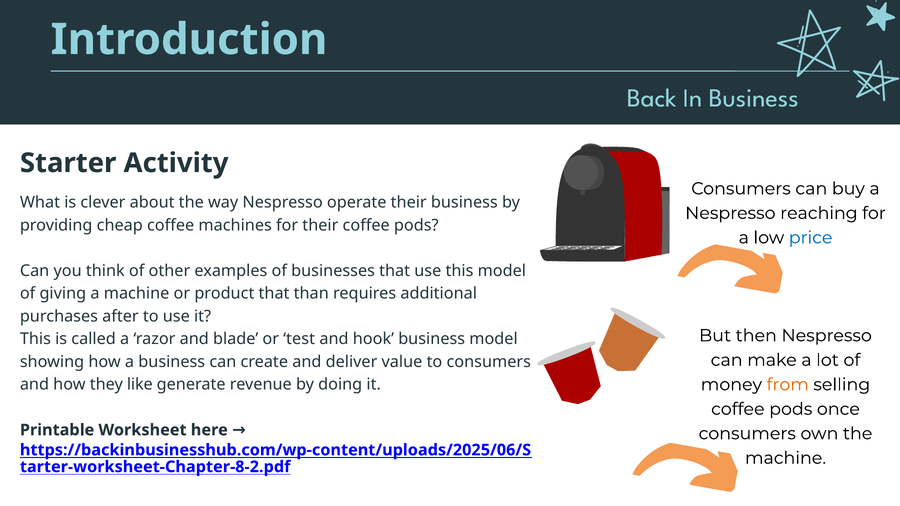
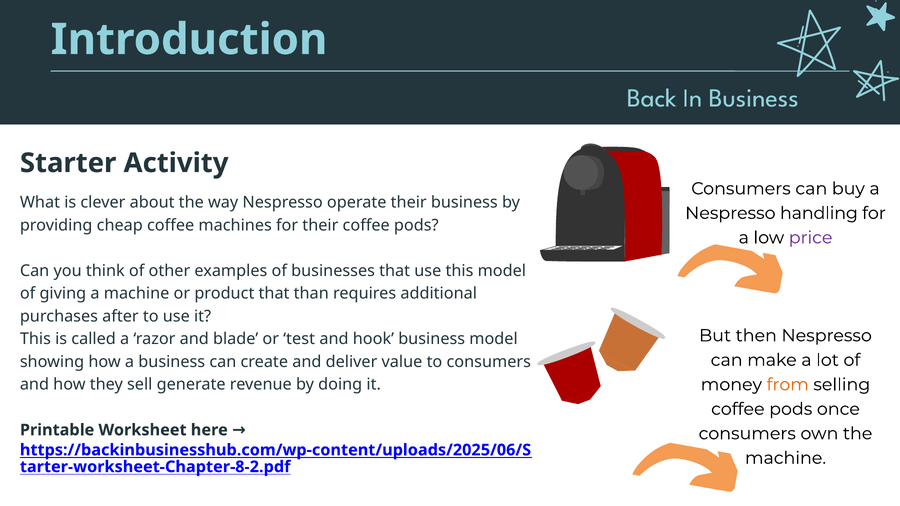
reaching: reaching -> handling (819, 213)
price colour: blue -> purple (811, 238)
like: like -> sell (140, 385)
